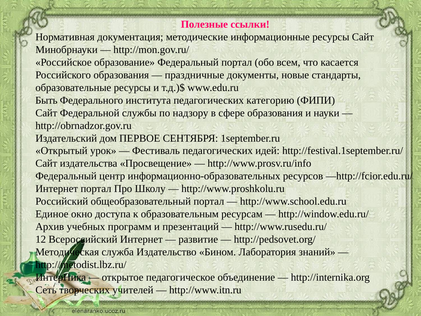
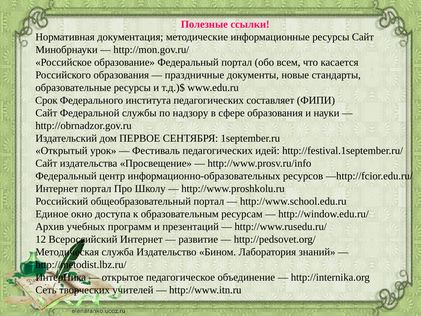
Быть: Быть -> Срок (46, 100)
категорию: категорию -> составляет (270, 100)
